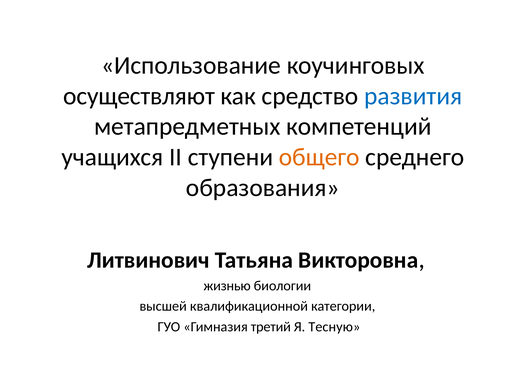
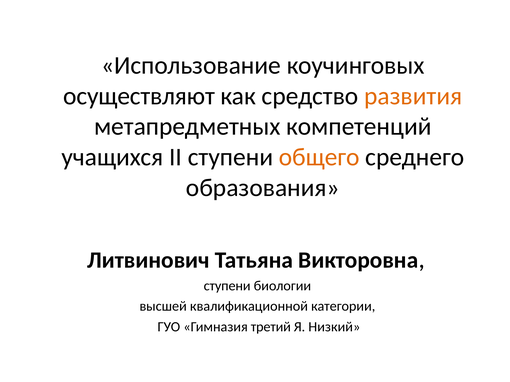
развития colour: blue -> orange (413, 96)
жизнью: жизнью -> ступени (227, 286)
Тесную: Тесную -> Низкий (334, 327)
